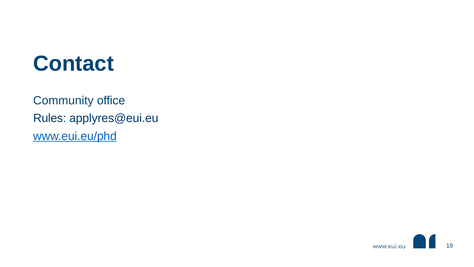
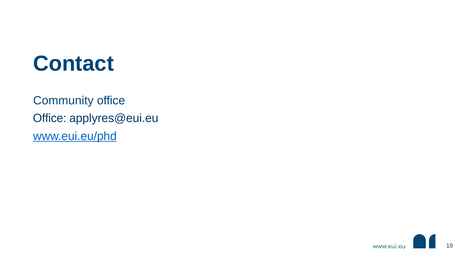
Rules: Rules -> Office (50, 118)
